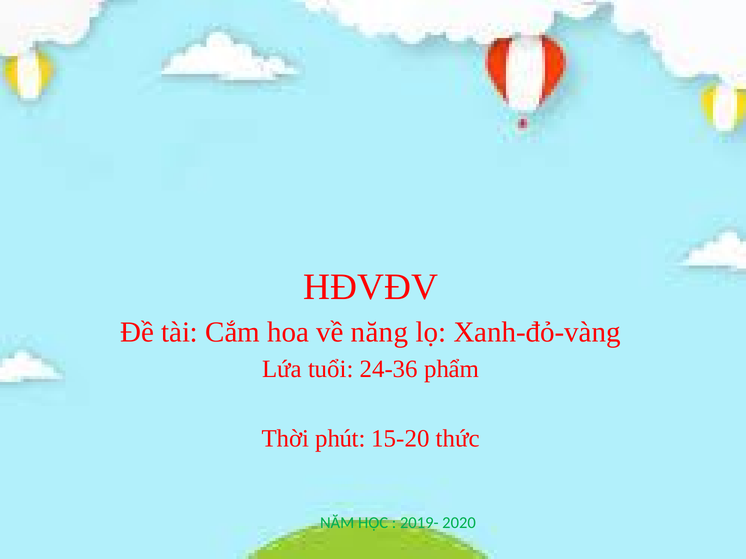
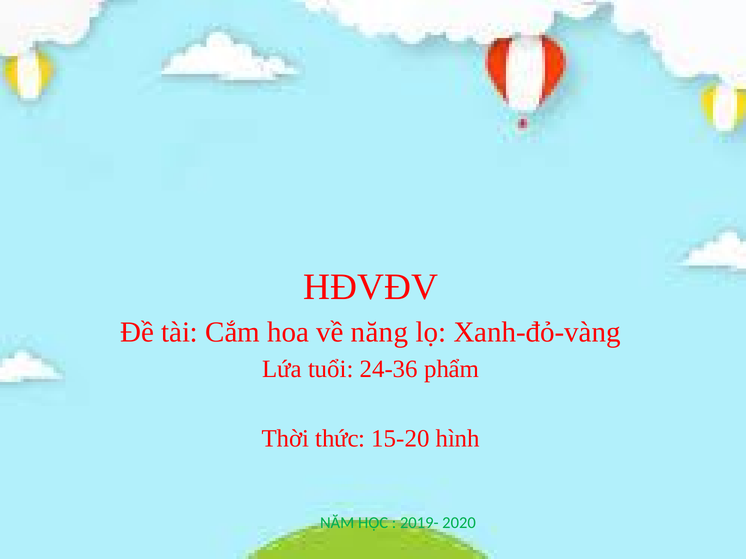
phút: phút -> thức (340, 439)
thức: thức -> hình (458, 439)
